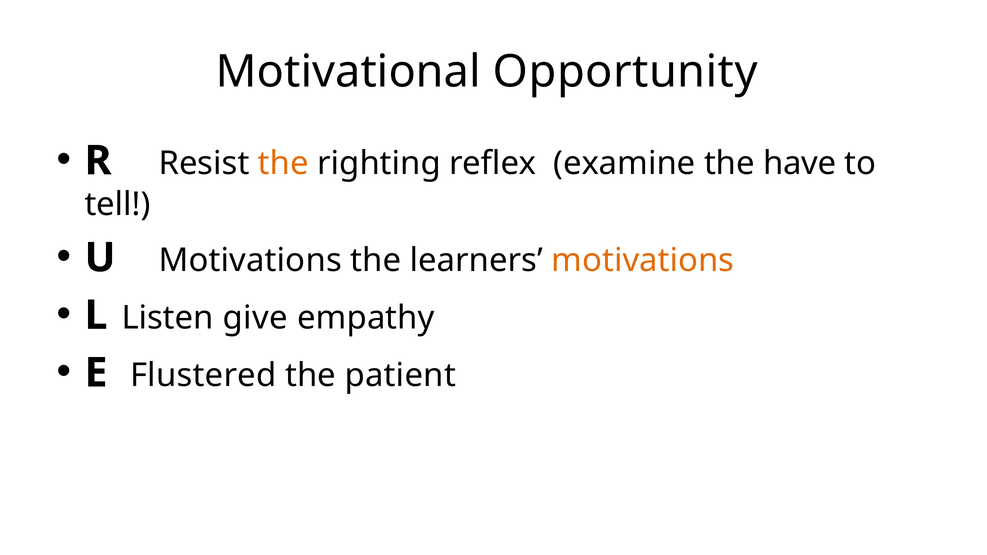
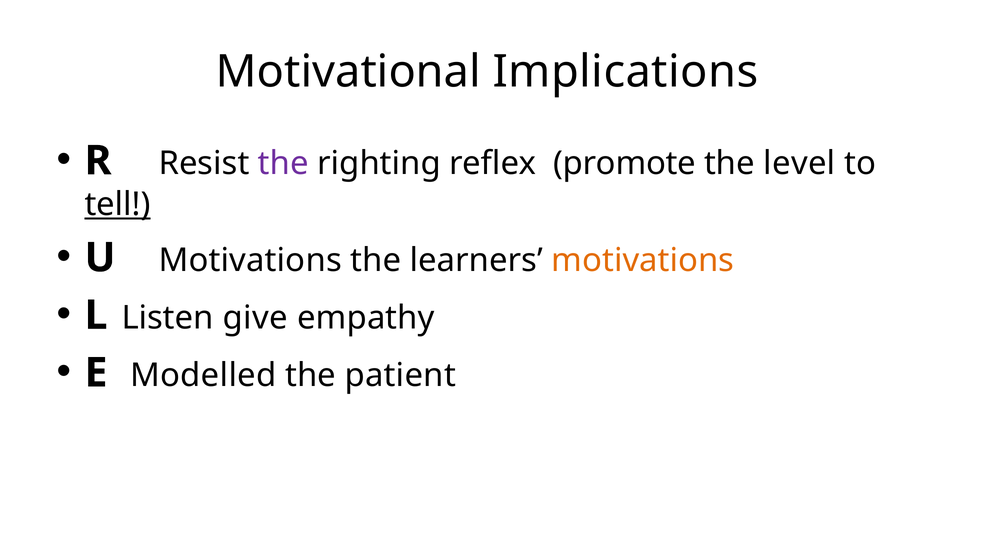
Opportunity: Opportunity -> Implications (625, 72)
the colour: orange -> purple (283, 164)
examine: examine -> promote (624, 164)
have: have -> level (799, 164)
tell underline: none -> present (118, 205)
Flustered: Flustered -> Modelled (203, 376)
